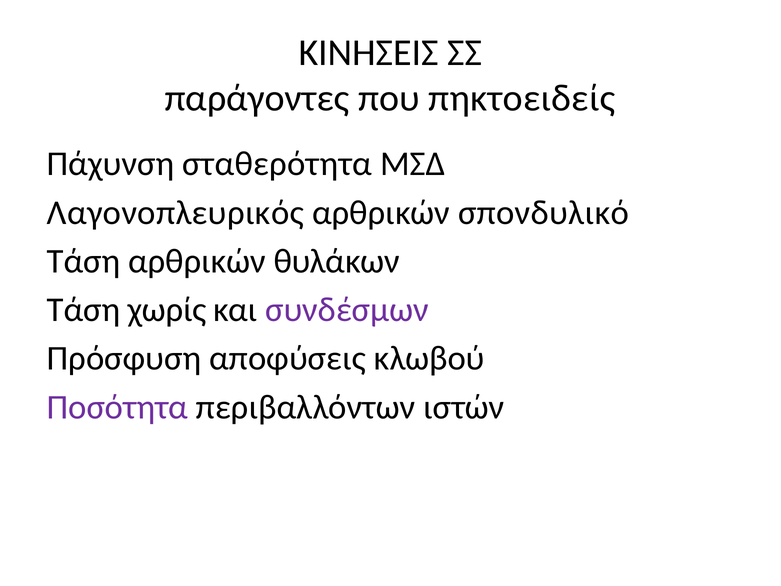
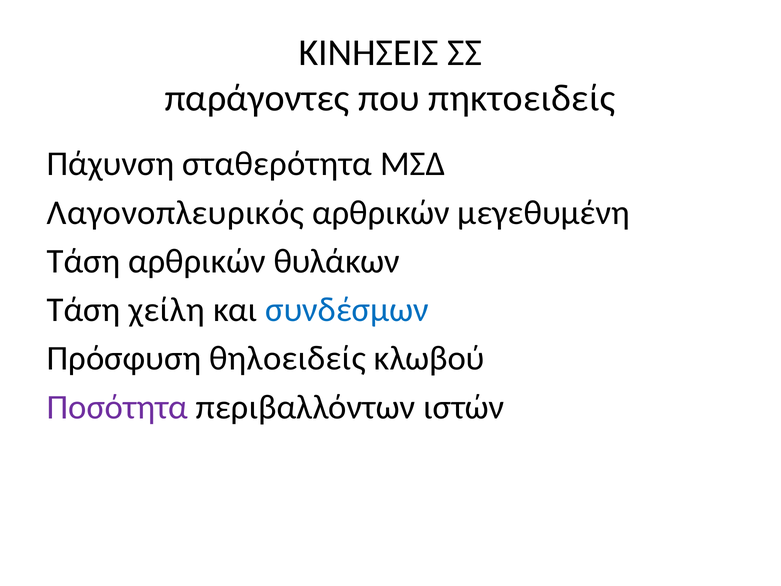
σπονδυλικό: σπονδυλικό -> μεγεθυμένη (544, 212)
χωρίς: χωρίς -> χείλη (167, 310)
συνδέσμων colour: purple -> blue (347, 310)
αποφύσεις: αποφύσεις -> θηλοειδείς (288, 358)
